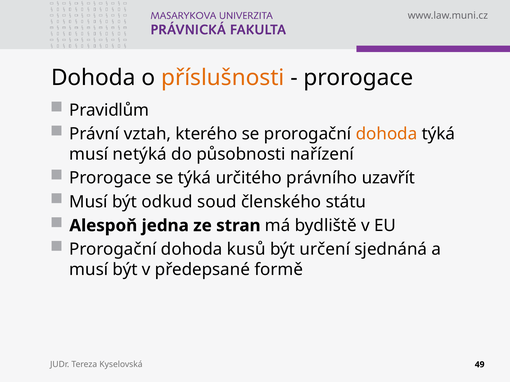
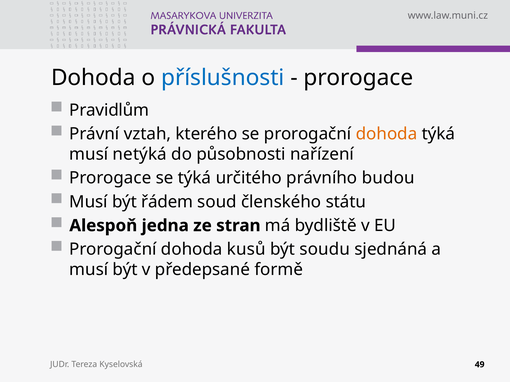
příslušnosti colour: orange -> blue (223, 78)
uzavřít: uzavřít -> budou (388, 178)
odkud: odkud -> řádem (167, 202)
určení: určení -> soudu (325, 250)
